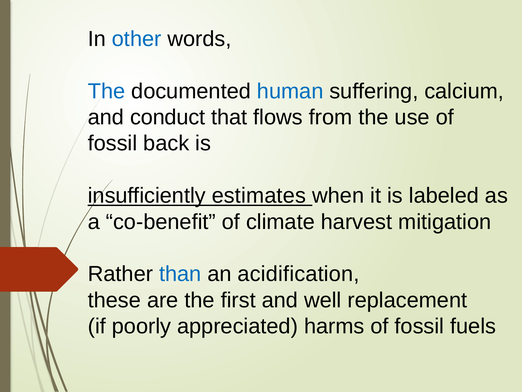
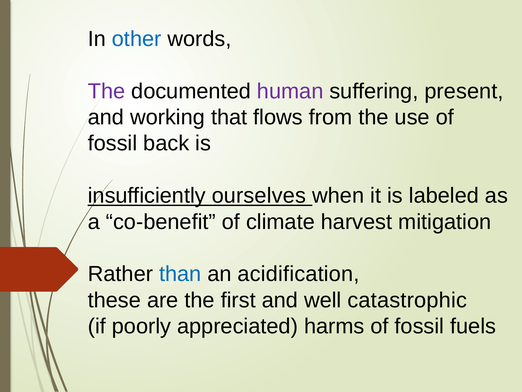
The colour: blue -> purple (107, 91)
human colour: blue -> purple (290, 91)
calcium: calcium -> present (464, 91)
conduct: conduct -> working (168, 117)
estimates: estimates -> ourselves (259, 195)
replacement: replacement -> catastrophic (407, 300)
